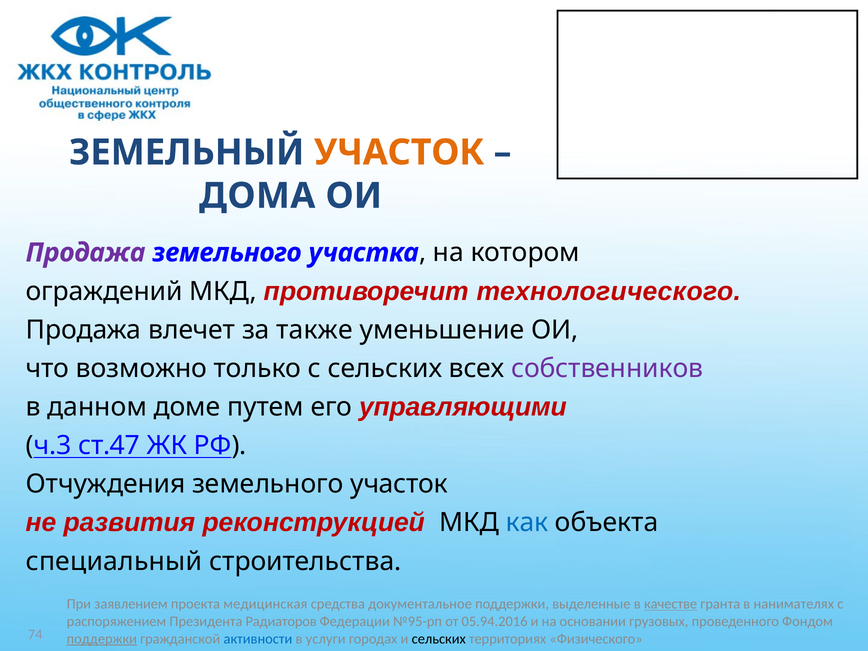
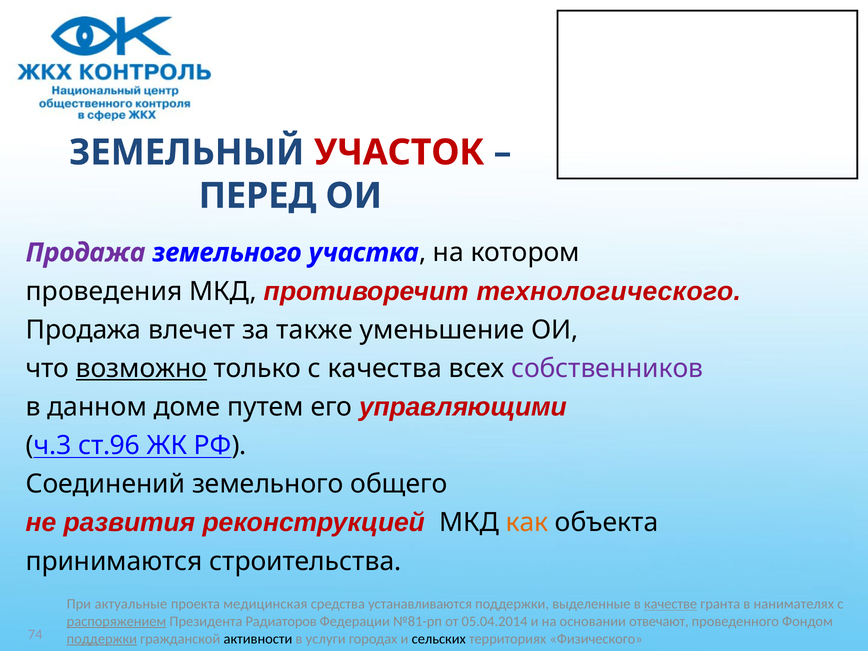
УЧАСТОК colour: orange -> red (399, 152)
ДОМА: ДОМА -> ПЕРЕД (257, 196)
ограждений: ограждений -> проведения (104, 291)
возможно underline: none -> present (142, 368)
с сельских: сельских -> качества (385, 368)
ст.47: ст.47 -> ст.96 (109, 446)
Отчуждения: Отчуждения -> Соединений (106, 484)
земельного участок: участок -> общего (399, 484)
как colour: blue -> orange (527, 523)
специальный: специальный -> принимаются (114, 561)
заявлением: заявлением -> актуальные (131, 604)
документальное: документальное -> устанавливаются (420, 604)
распоряжением underline: none -> present (116, 621)
№95-рп: №95-рп -> №81-рп (417, 621)
05.94.2016: 05.94.2016 -> 05.04.2014 (495, 621)
грузовых: грузовых -> отвечают (659, 621)
активности colour: blue -> black (258, 639)
